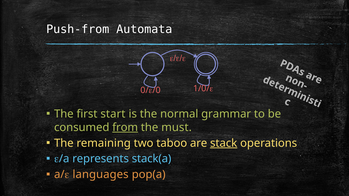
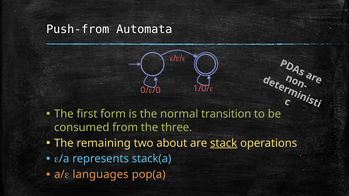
start: start -> form (113, 114)
grammar: grammar -> transition (226, 114)
from underline: present -> none (125, 128)
must: must -> three (177, 128)
taboo: taboo -> about (172, 143)
